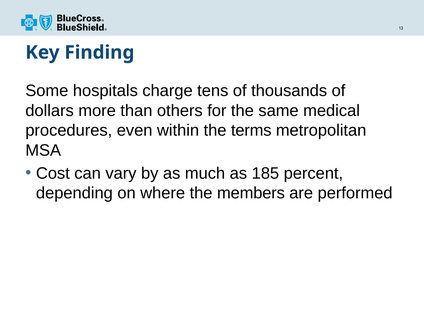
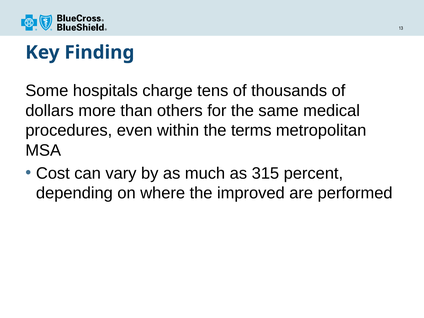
185: 185 -> 315 (265, 173)
members: members -> improved (251, 193)
